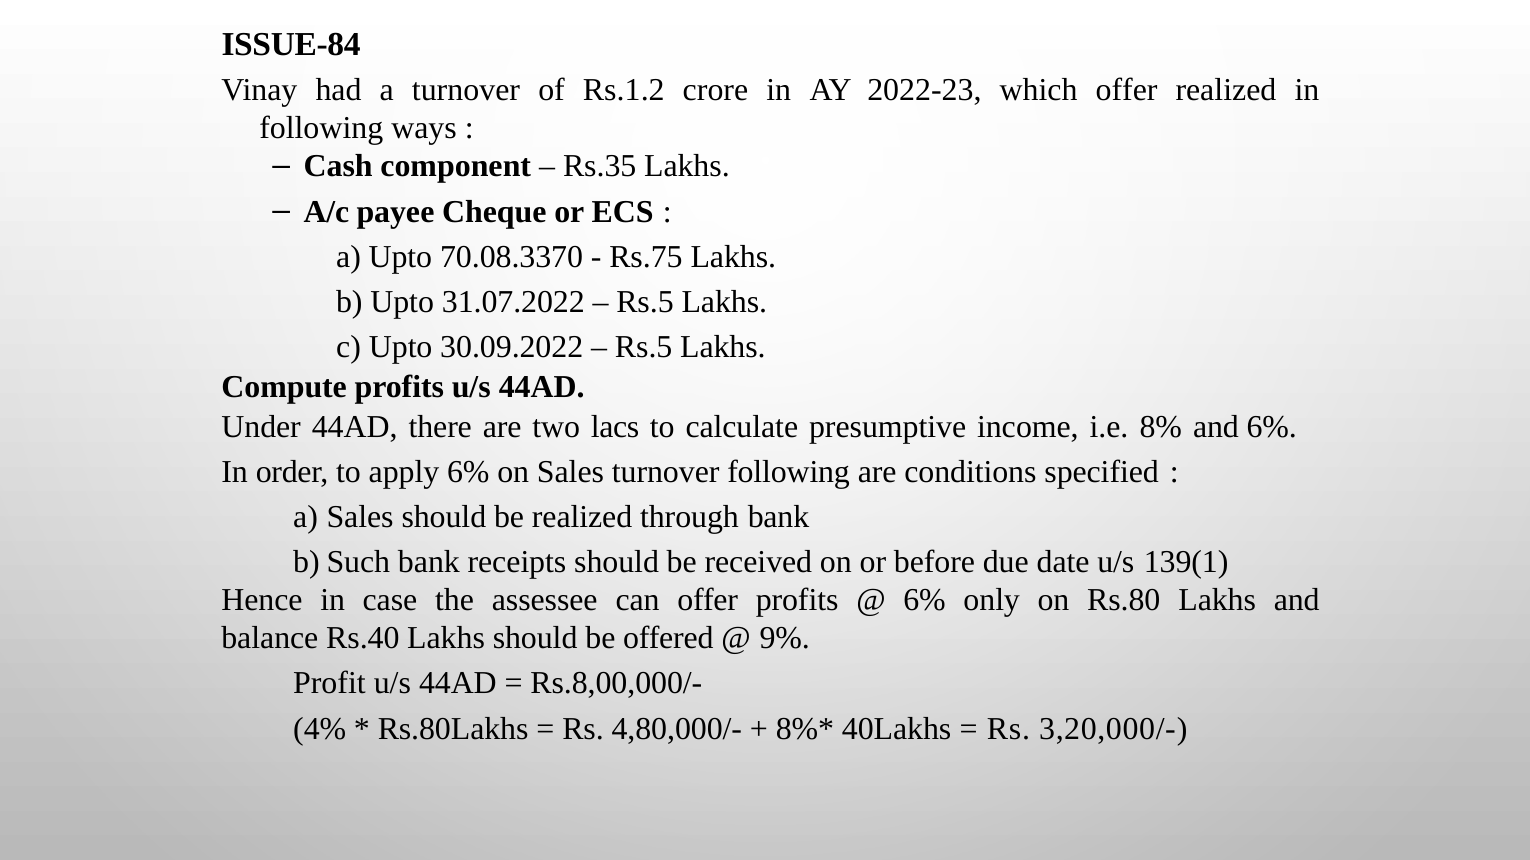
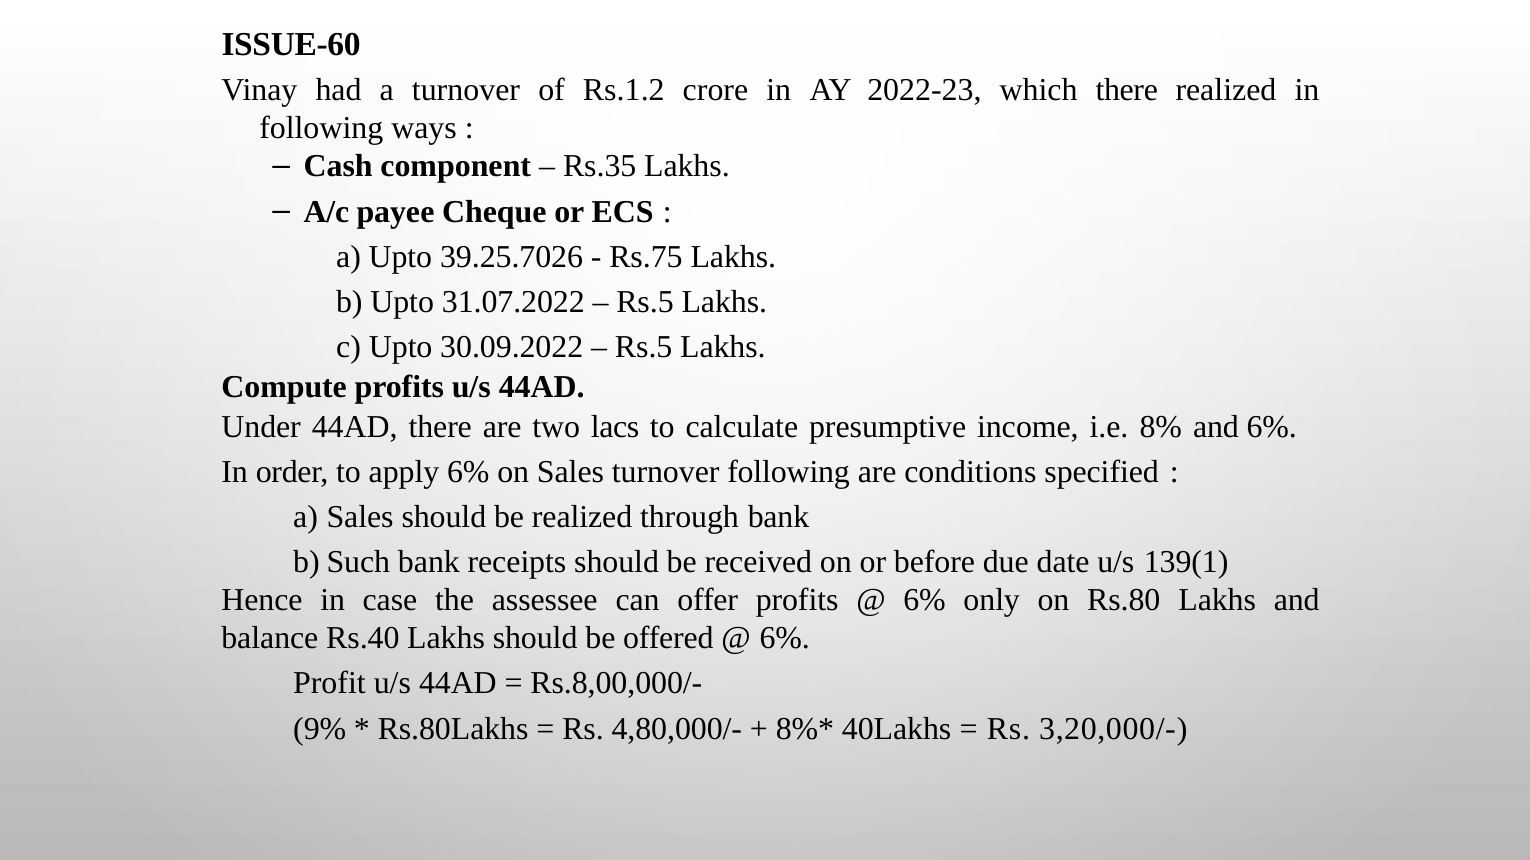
ISSUE-84: ISSUE-84 -> ISSUE-60 (291, 45)
which offer: offer -> there (1127, 90)
70.08.3370: 70.08.3370 -> 39.25.7026 (512, 257)
9%: 9% -> 6% (785, 639)
4%: 4% -> 9% (320, 729)
